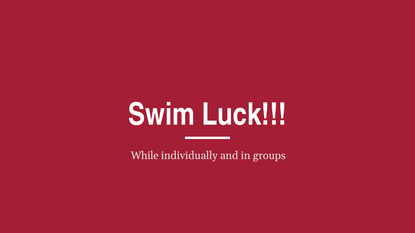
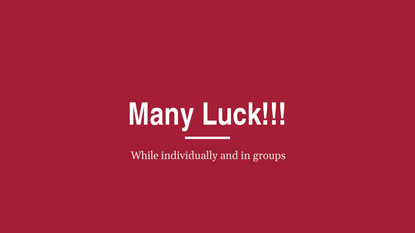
Swim: Swim -> Many (161, 115)
